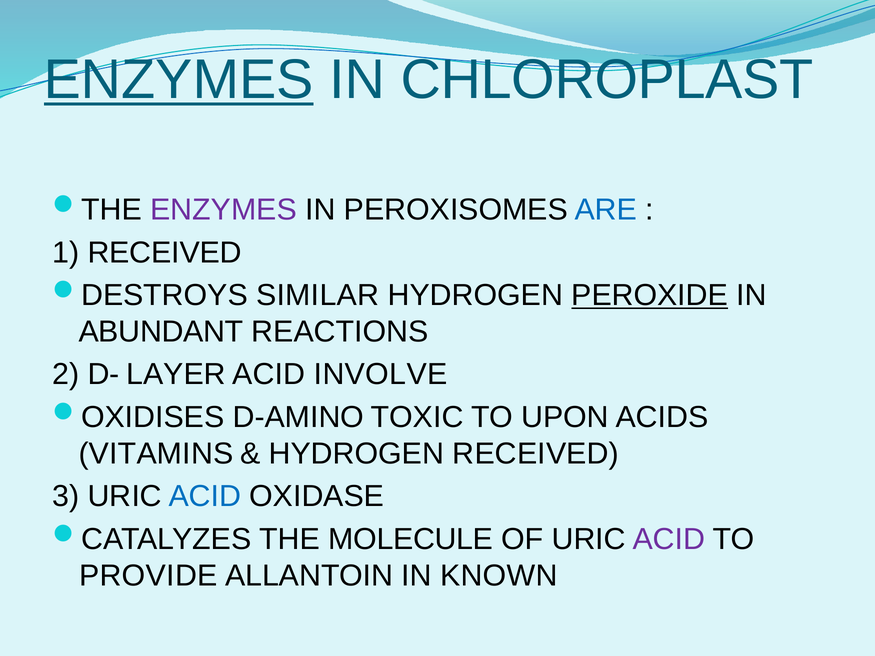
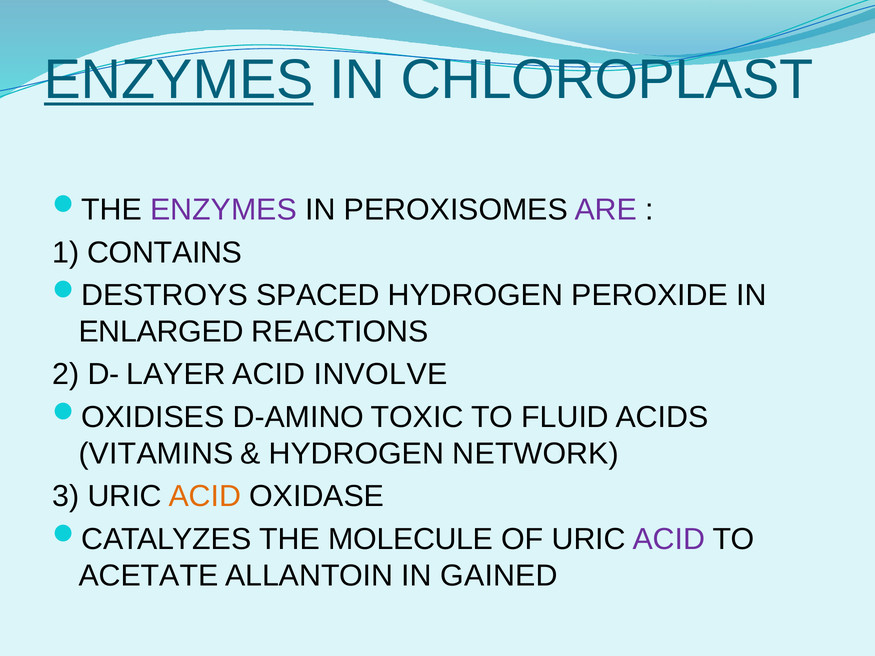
ARE colour: blue -> purple (606, 210)
1 RECEIVED: RECEIVED -> CONTAINS (165, 253)
SIMILAR: SIMILAR -> SPACED (318, 295)
PEROXIDE underline: present -> none (650, 295)
ABUNDANT: ABUNDANT -> ENLARGED (161, 332)
UPON: UPON -> FLUID (565, 417)
HYDROGEN RECEIVED: RECEIVED -> NETWORK (536, 454)
ACID colour: blue -> orange (205, 497)
PROVIDE: PROVIDE -> ACETATE (148, 576)
KNOWN: KNOWN -> GAINED (499, 576)
